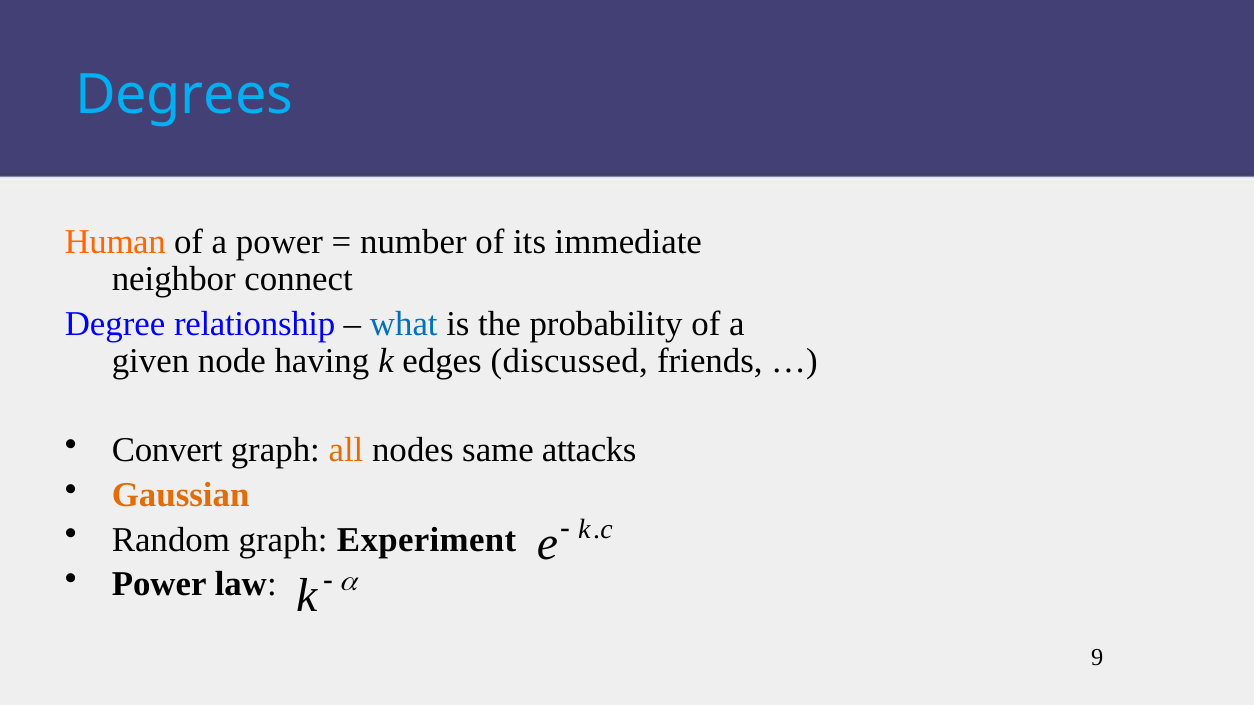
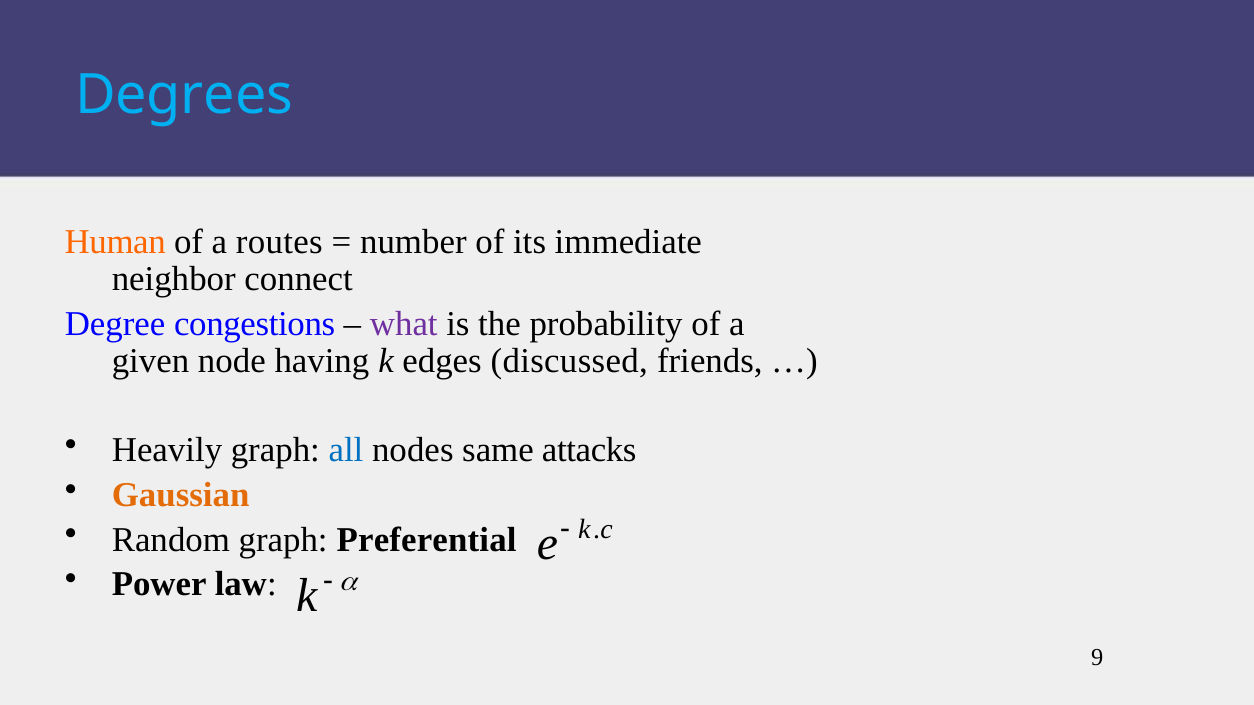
a power: power -> routes (279, 242)
relationship: relationship -> congestions (255, 324)
what colour: blue -> purple (404, 324)
Convert: Convert -> Heavily (167, 451)
all colour: orange -> blue (346, 451)
Experiment: Experiment -> Preferential (427, 540)
